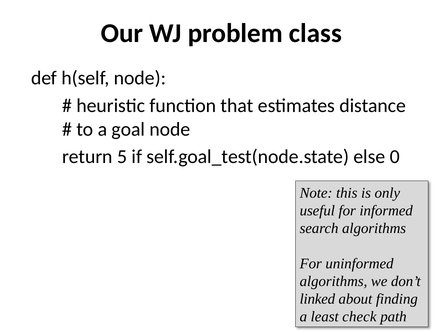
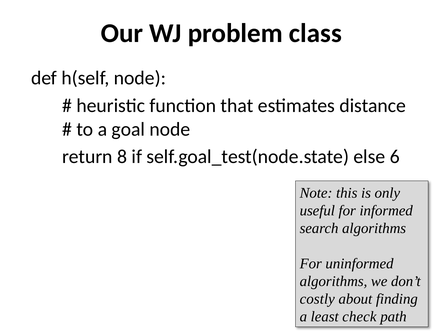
5: 5 -> 8 (122, 157)
0: 0 -> 6 (395, 157)
linked: linked -> costly (317, 299)
